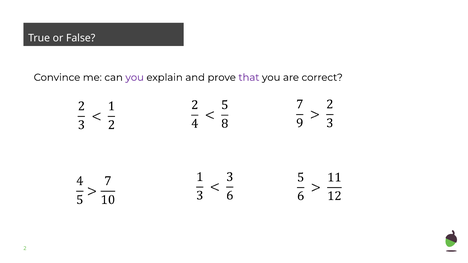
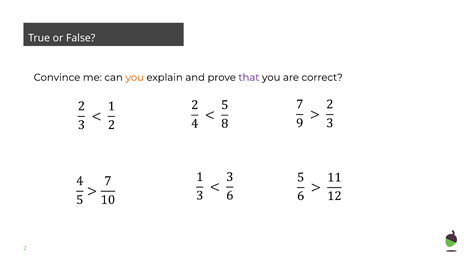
you colour: purple -> orange (135, 78)
